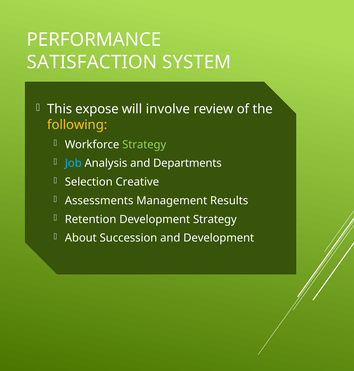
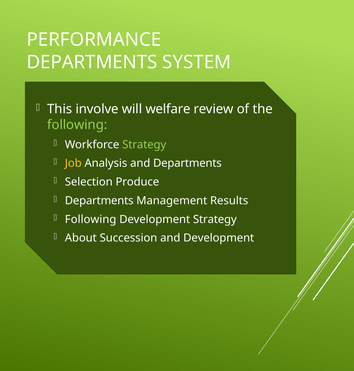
SATISFACTION: SATISFACTION -> DEPARTMENTS (92, 62)
expose: expose -> involve (97, 109)
involve: involve -> welfare (168, 109)
following colour: yellow -> light green (77, 125)
Job colour: light blue -> yellow (73, 163)
Creative: Creative -> Produce (137, 182)
Assessments: Assessments -> Departments (99, 201)
Retention: Retention -> Following (91, 219)
